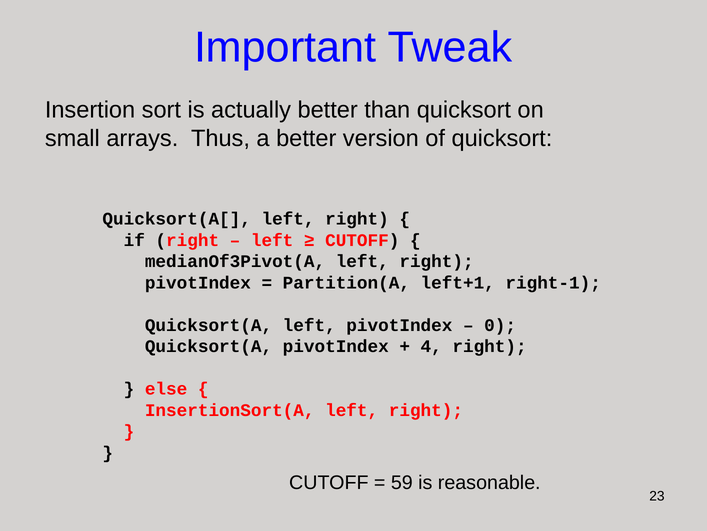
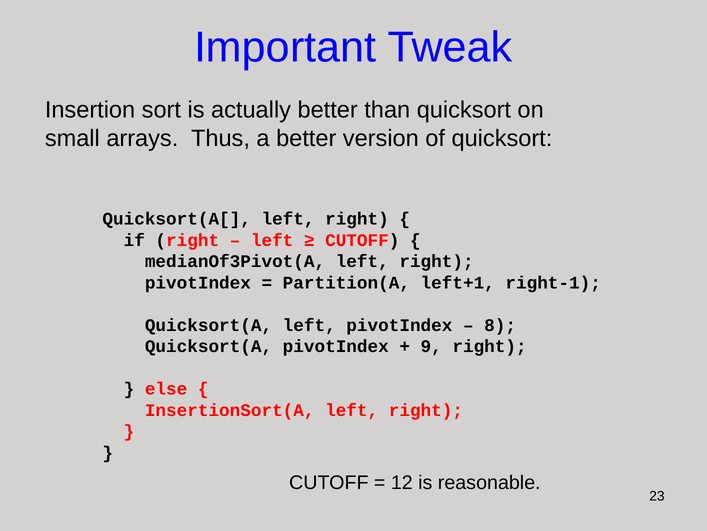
0: 0 -> 8 (500, 325)
4: 4 -> 9 (431, 346)
59: 59 -> 12 (402, 482)
